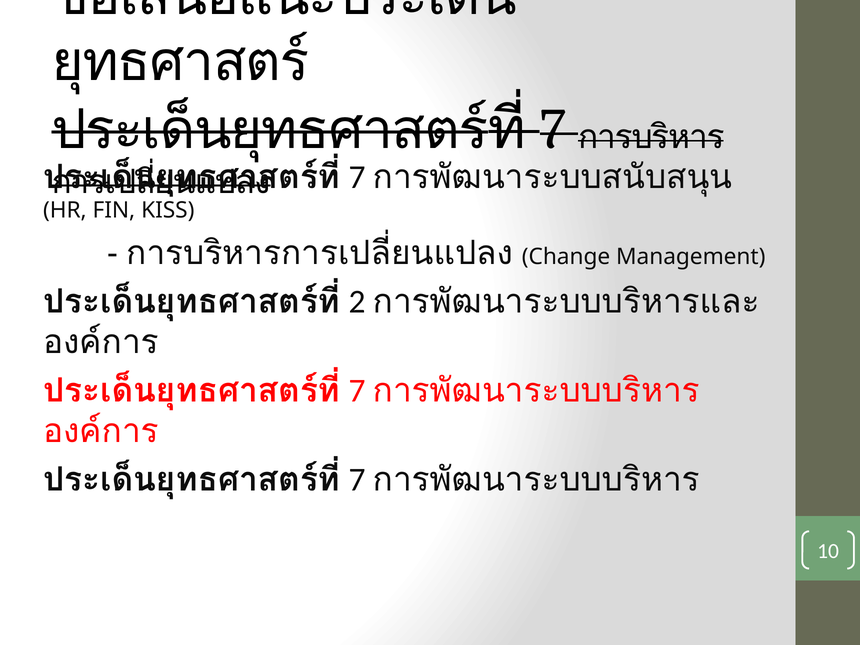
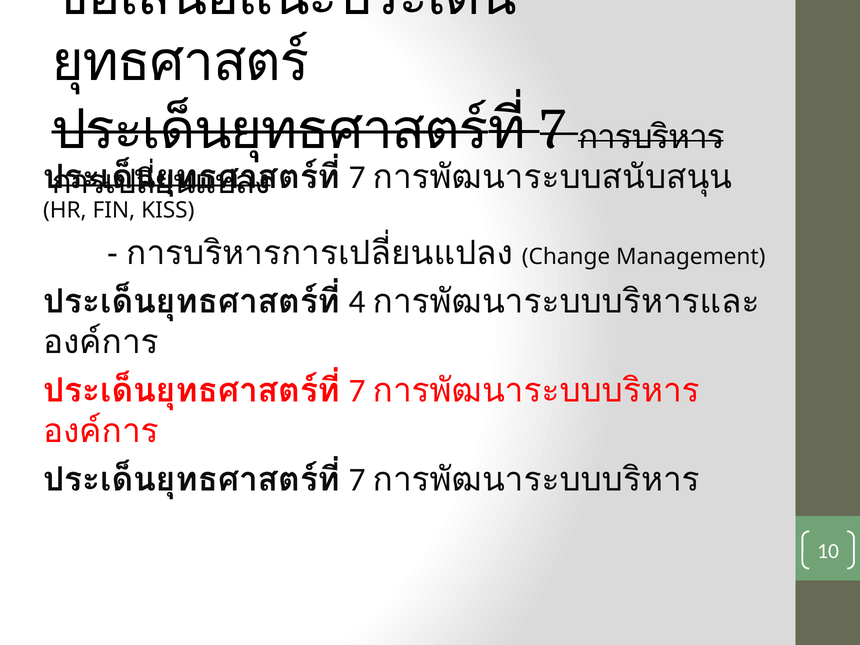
2: 2 -> 4 (357, 302)
